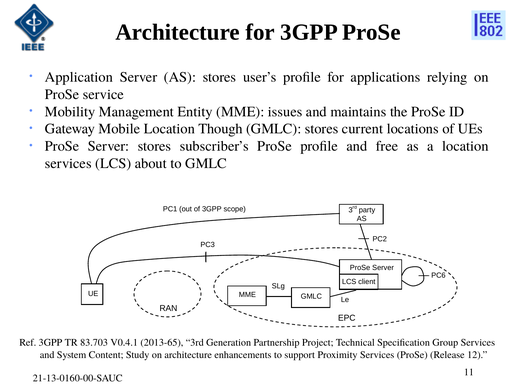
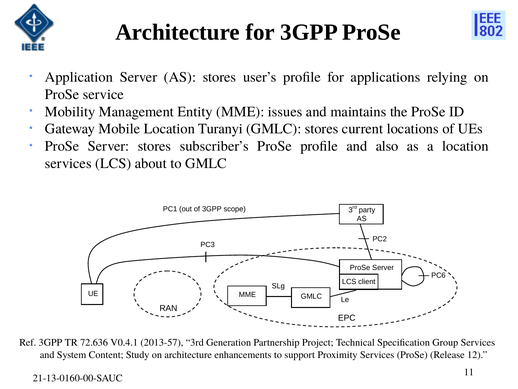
Though: Though -> Turanyi (221, 129)
free: free -> also (387, 146)
83.703: 83.703 -> 72.636 (94, 342)
2013-65: 2013-65 -> 2013-57 (162, 342)
